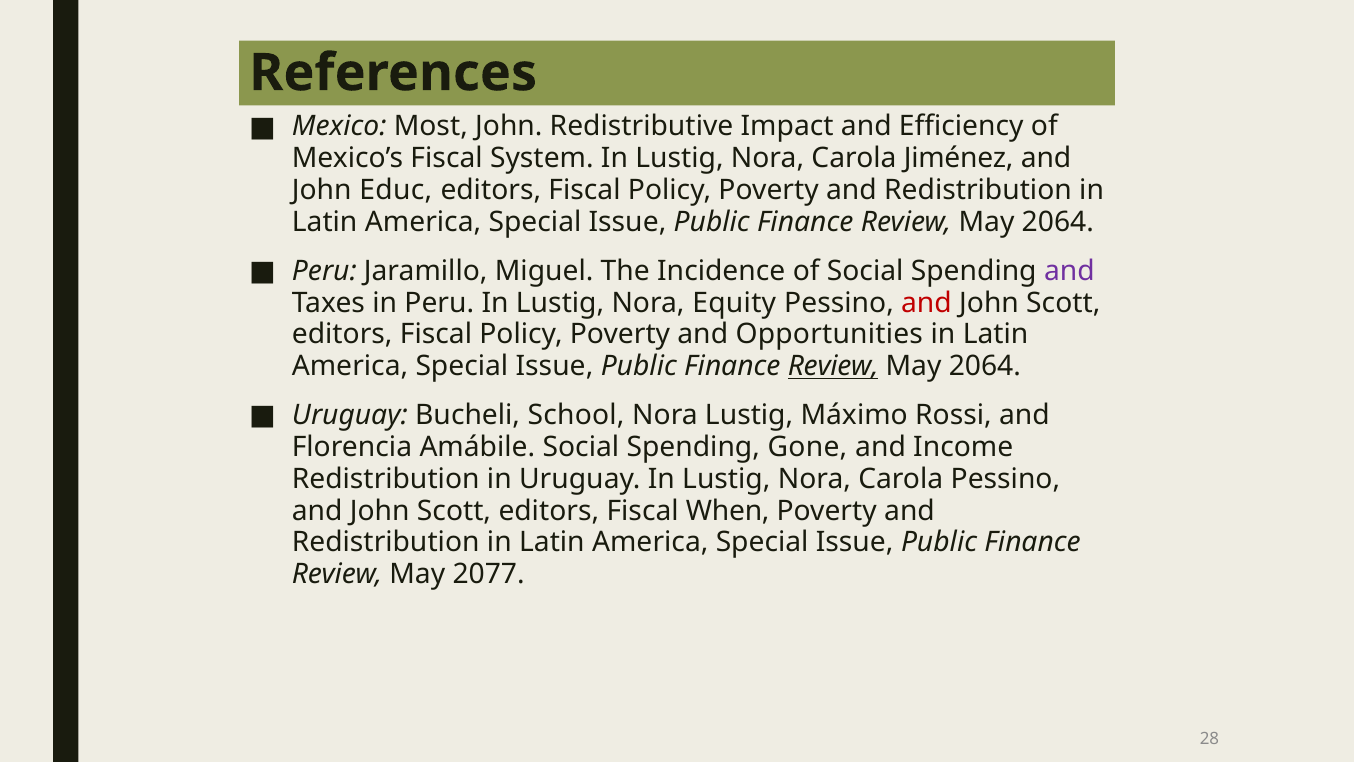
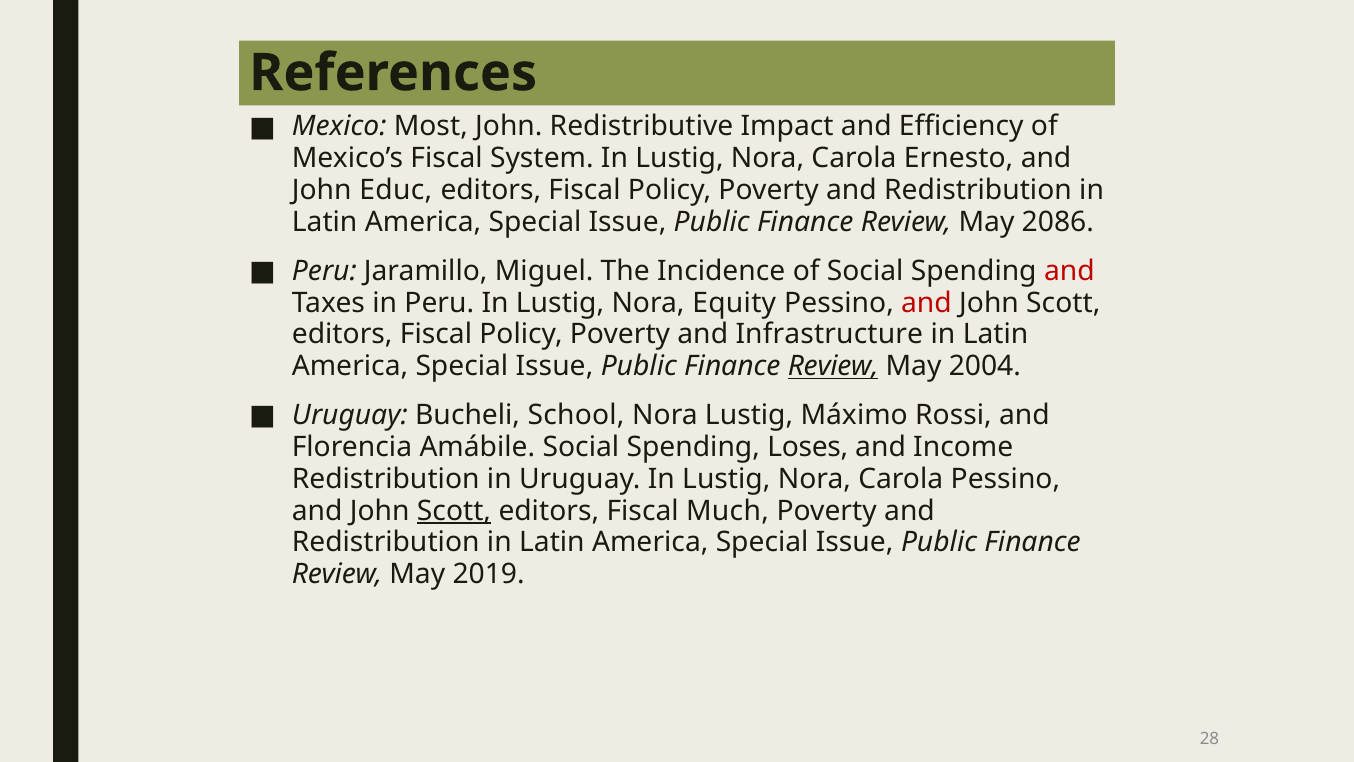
Jiménez: Jiménez -> Ernesto (959, 158)
2064: 2064 -> 2086 (1058, 222)
and colour: purple -> red (1069, 271)
Opportunities: Opportunities -> Infrastructure (829, 334)
2064: 2064 -> 2004 (985, 366)
Gone: Gone -> Loses (808, 447)
Scott underline: none -> present (454, 511)
When: When -> Much (727, 511)
2077: 2077 -> 2019 (489, 574)
